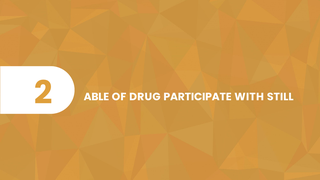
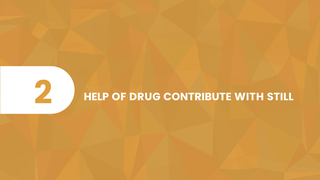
ABLE: ABLE -> HELP (96, 97)
PARTICIPATE: PARTICIPATE -> CONTRIBUTE (197, 97)
